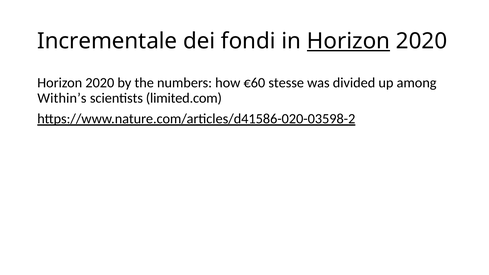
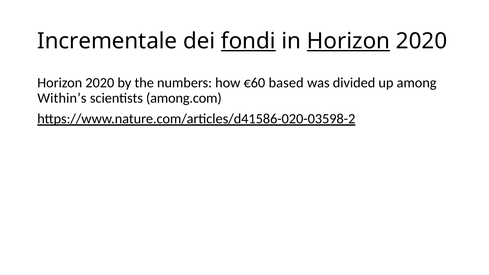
fondi underline: none -> present (248, 41)
stesse: stesse -> based (286, 83)
limited.com: limited.com -> among.com (184, 98)
